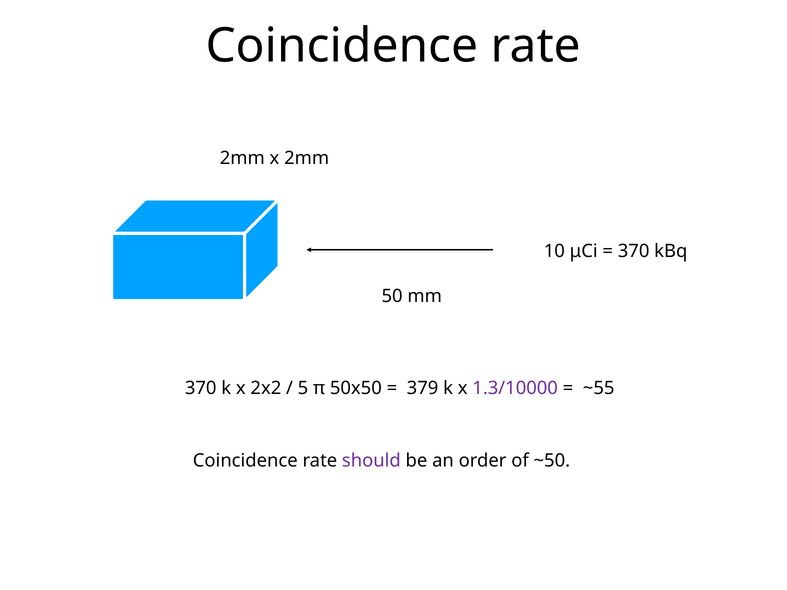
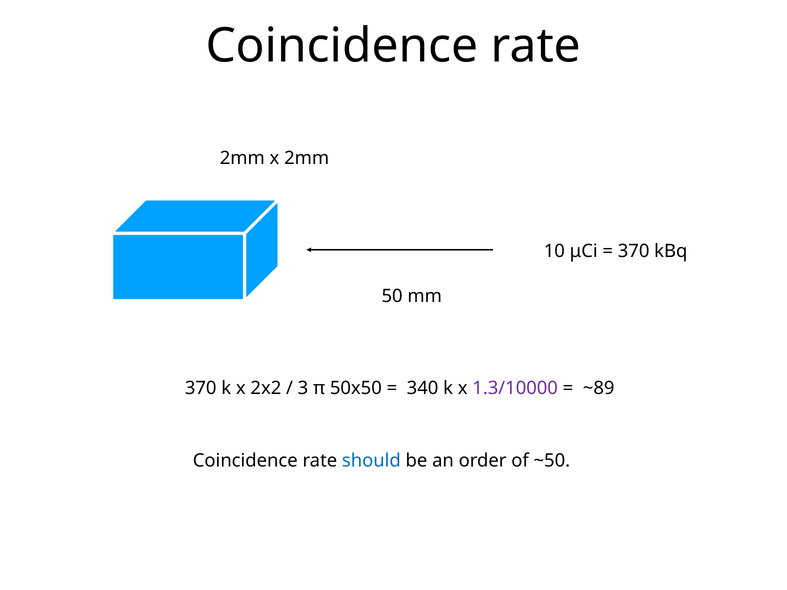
5: 5 -> 3 (303, 388)
379: 379 -> 340 (423, 388)
~55: ~55 -> ~89 (599, 388)
should colour: purple -> blue (371, 461)
